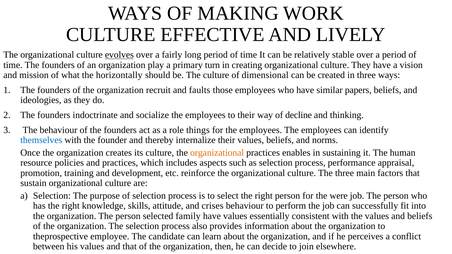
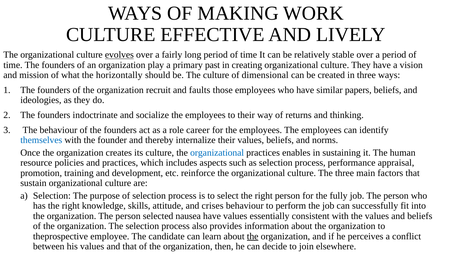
turn: turn -> past (212, 65)
decline: decline -> returns (299, 115)
things: things -> career (198, 130)
organizational colour: orange -> blue (217, 153)
were: were -> fully (339, 196)
family: family -> nausea (188, 216)
the underline: none -> present (253, 237)
